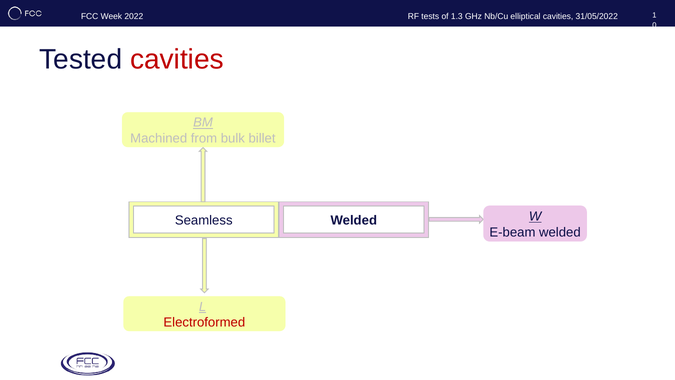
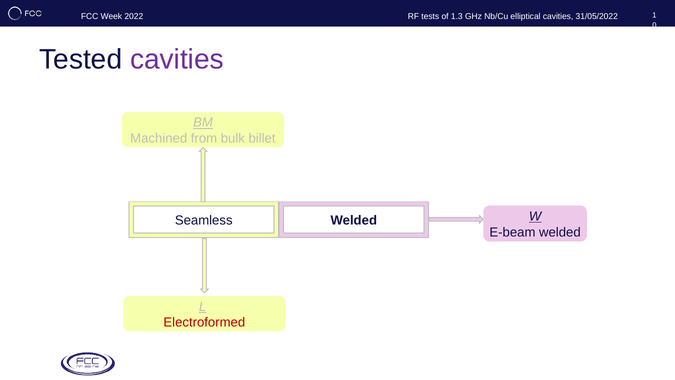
cavities colour: red -> purple (177, 59)
